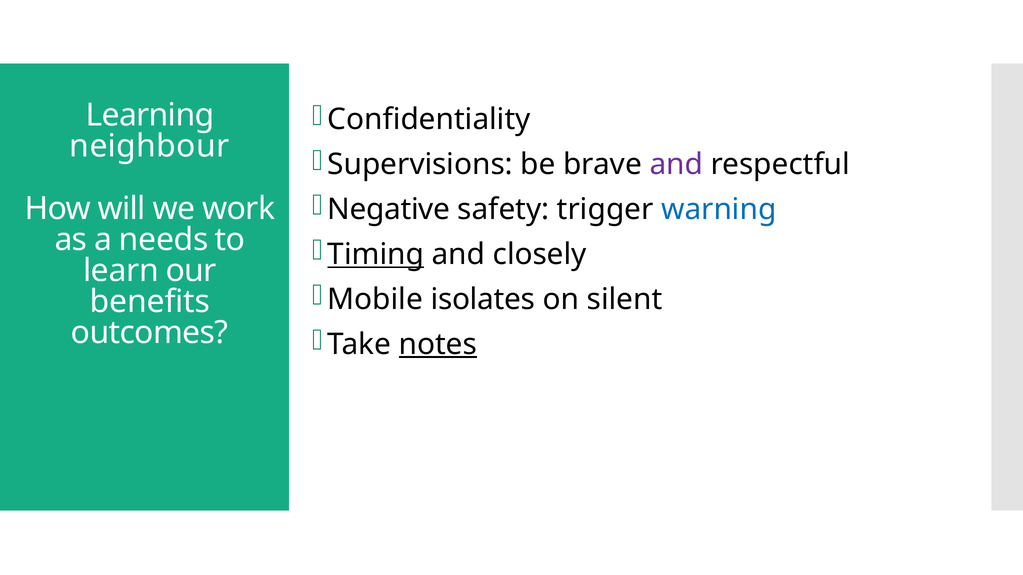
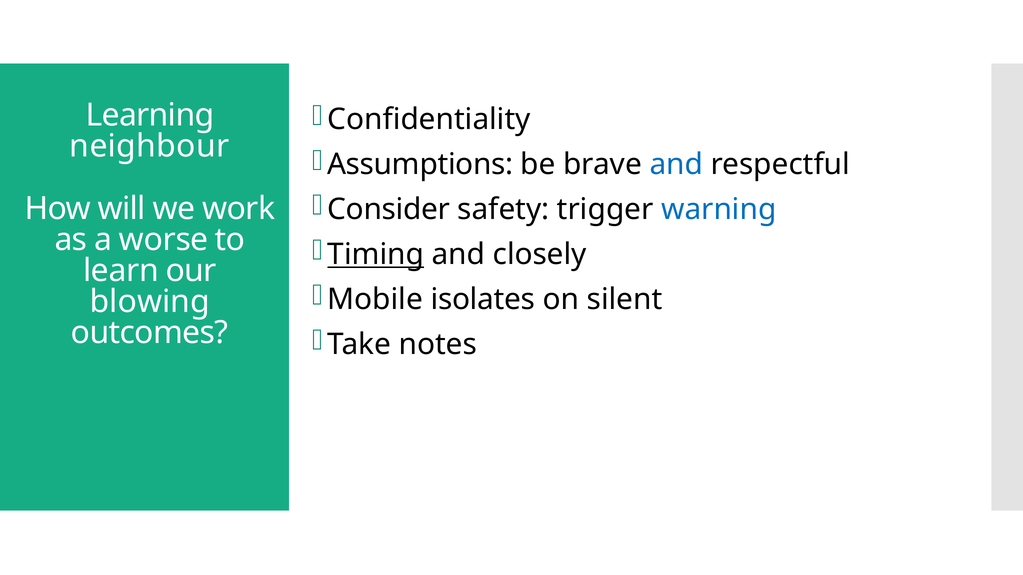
Supervisions: Supervisions -> Assumptions (420, 165)
and colour: purple -> blue (676, 165)
Negative: Negative -> Consider (389, 210)
needs: needs -> worse (164, 240)
benefits: benefits -> blowing (150, 302)
notes underline: present -> none (438, 344)
